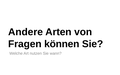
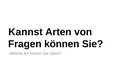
Andere: Andere -> Kannst (26, 32)
